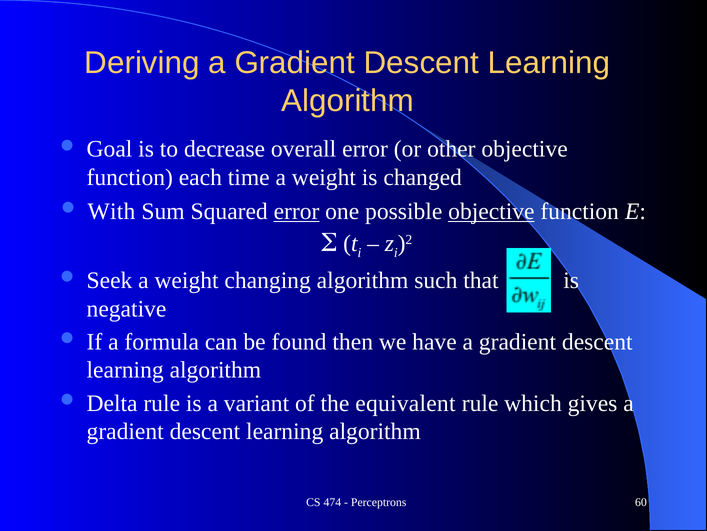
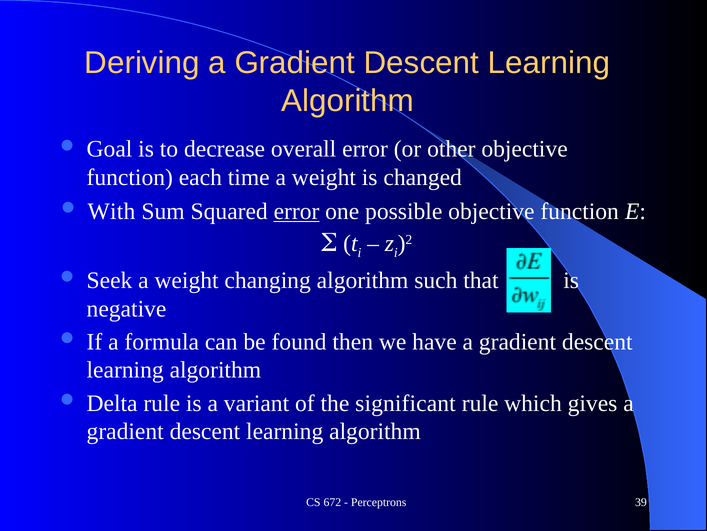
objective underline: present -> none (491, 211)
equivalent: equivalent -> significant (405, 403)
474: 474 -> 672 (332, 502)
60: 60 -> 39 (641, 502)
